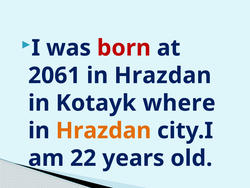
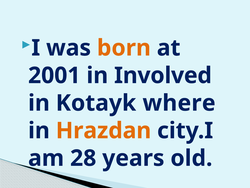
born colour: red -> orange (124, 48)
2061: 2061 -> 2001 (54, 75)
Hrazdan: Hrazdan -> Involved (163, 75)
22: 22 -> 28 (83, 158)
